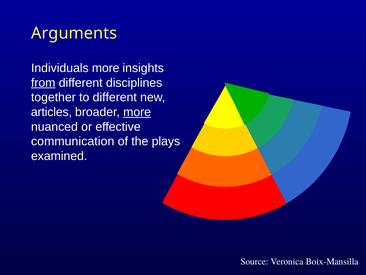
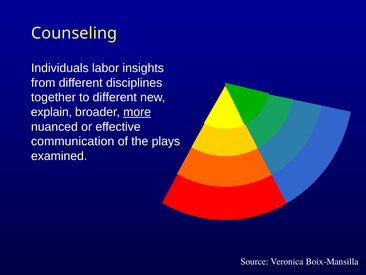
Arguments: Arguments -> Counseling (74, 33)
Individuals more: more -> labor (106, 68)
from underline: present -> none (43, 83)
articles: articles -> explain (51, 112)
